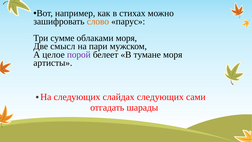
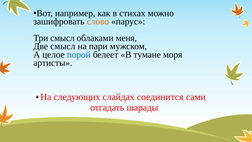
Три сумме: сумме -> смысл (62, 38)
облаками моря: моря -> меня (126, 38)
порой colour: purple -> blue (79, 54)
слайдах следующих: следующих -> соединится (160, 97)
